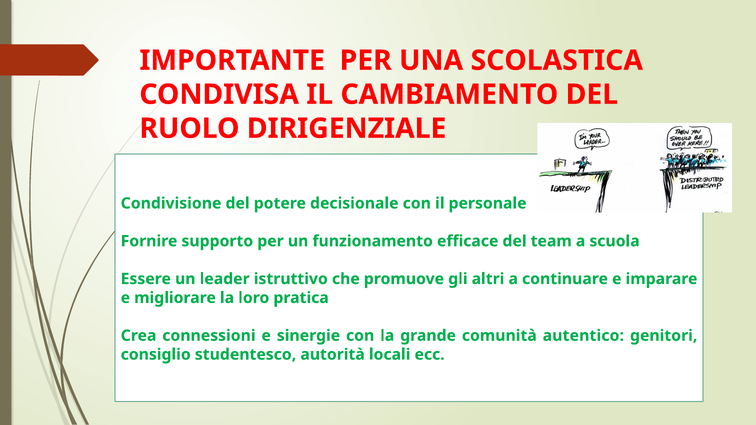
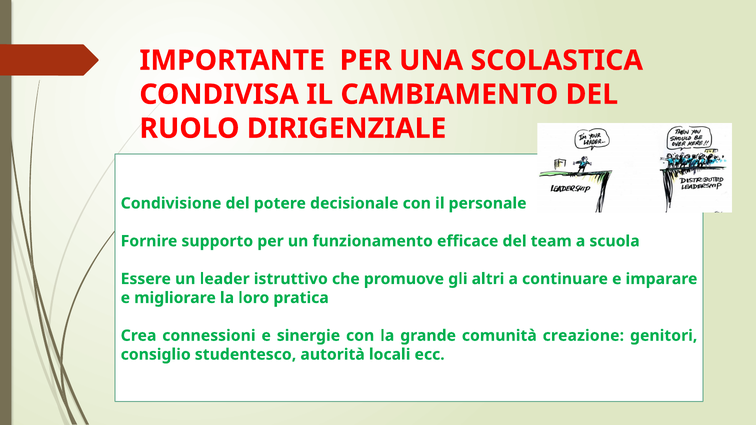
autentico: autentico -> creazione (583, 336)
